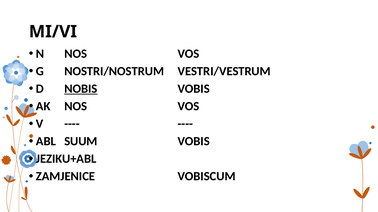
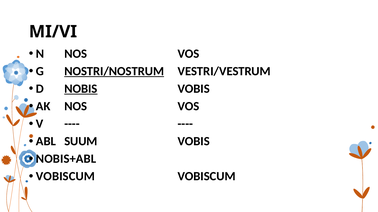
NOSTRI/NOSTRUM underline: none -> present (114, 72)
JEZIKU+ABL: JEZIKU+ABL -> NOBIS+ABL (66, 159)
ZAMJENICE: ZAMJENICE -> VOBISCUM (65, 177)
